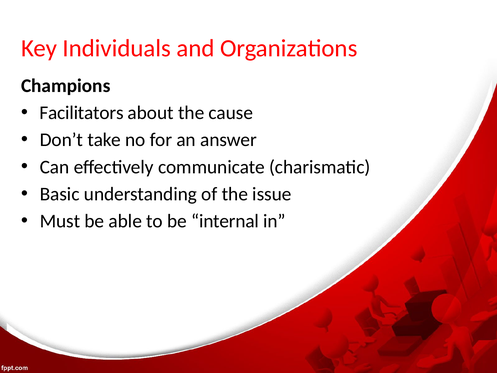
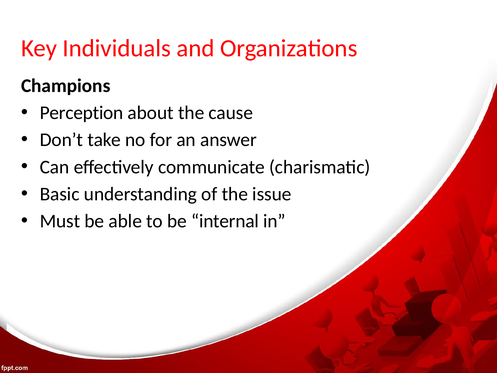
Facilitators: Facilitators -> Perception (82, 113)
